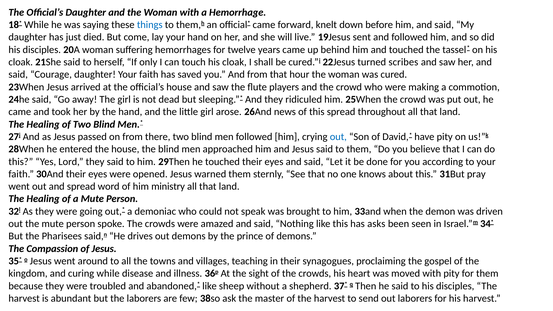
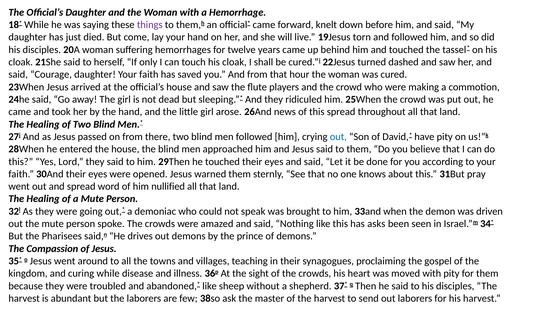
things colour: blue -> purple (150, 25)
sent: sent -> torn (362, 37)
scribes: scribes -> dashed (404, 62)
ministry: ministry -> nullified (168, 186)
